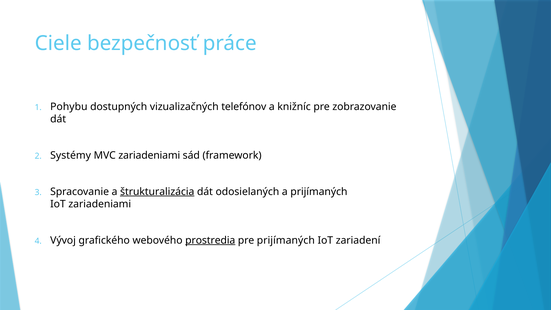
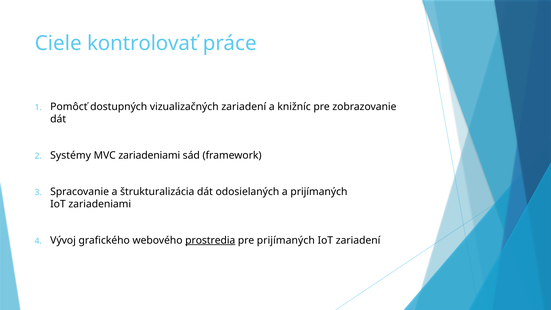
bezpečnosť: bezpečnosť -> kontrolovať (142, 43)
Pohybu: Pohybu -> Pomôcť (69, 107)
vizualizačných telefónov: telefónov -> zariadení (244, 107)
štrukturalizácia underline: present -> none (157, 192)
